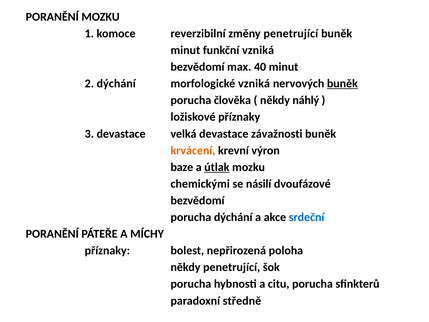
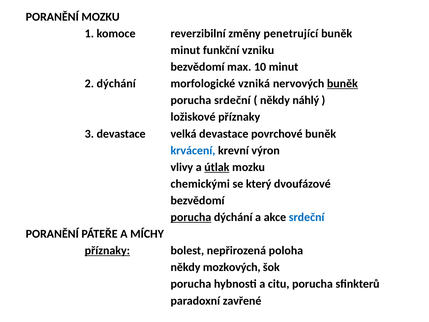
funkční vzniká: vzniká -> vzniku (258, 50)
40: 40 -> 10 (260, 67)
porucha člověka: člověka -> srdeční (232, 100)
závažnosti: závažnosti -> povrchové (277, 134)
krvácení colour: orange -> blue (193, 150)
baze: baze -> vlivy (182, 167)
násilí: násilí -> který (259, 184)
porucha underline: none -> present (191, 217)
příznaky underline: none -> present (107, 250)
někdy penetrující: penetrující -> mozkových (232, 267)
středně: středně -> zavřené (242, 301)
